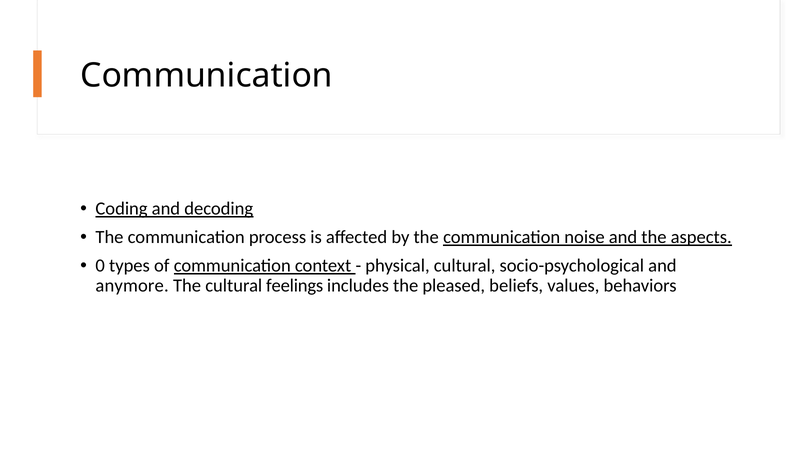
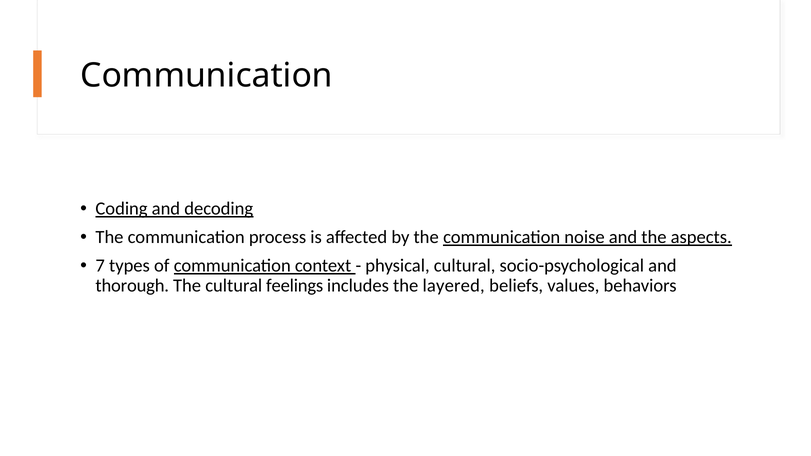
0: 0 -> 7 (100, 266)
anymore: anymore -> thorough (132, 286)
pleased: pleased -> layered (454, 286)
